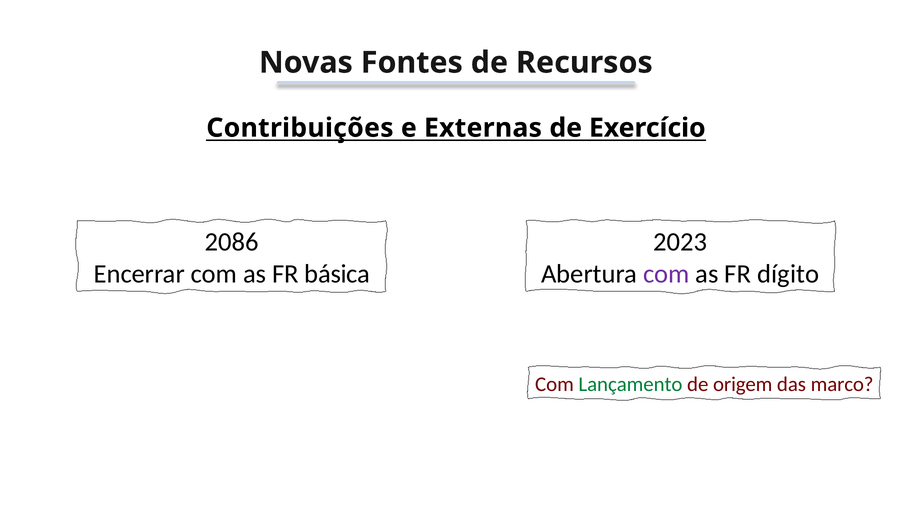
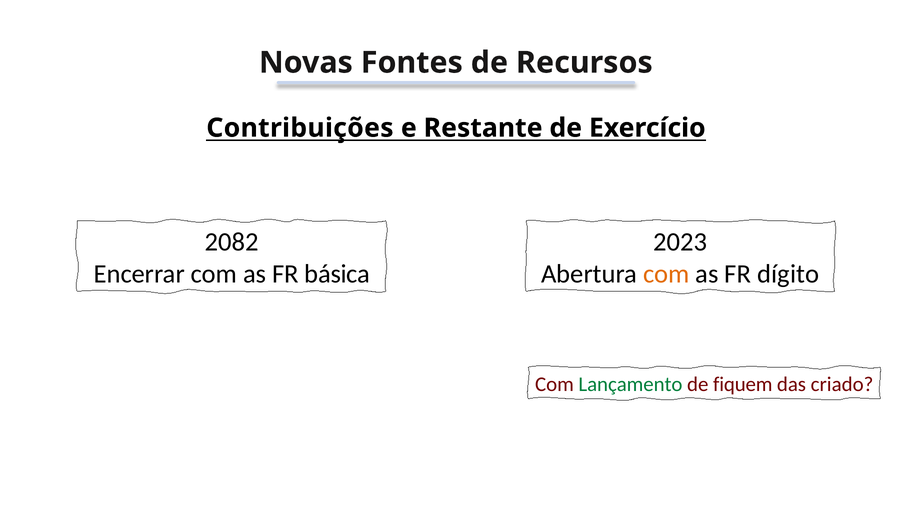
Externas: Externas -> Restante (483, 128)
2086: 2086 -> 2082 (232, 242)
com colour: purple -> orange (666, 274)
origem: origem -> fiquem (743, 384)
marco: marco -> criado (842, 384)
